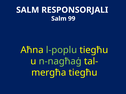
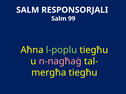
n-nagħaġ colour: light green -> pink (60, 62)
